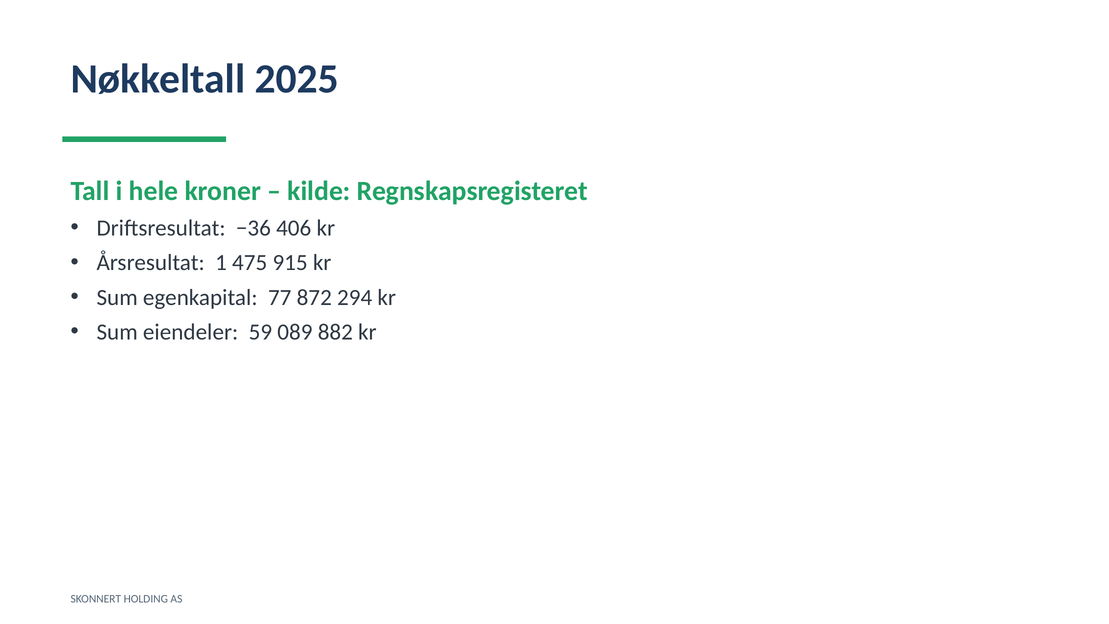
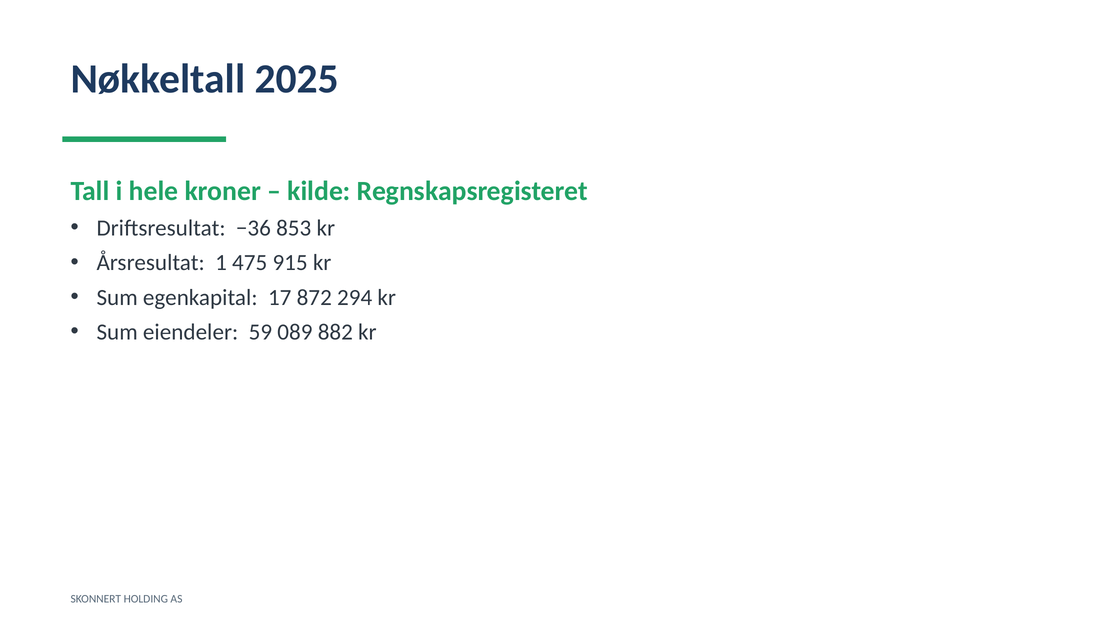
406: 406 -> 853 (294, 228)
77: 77 -> 17 (280, 297)
